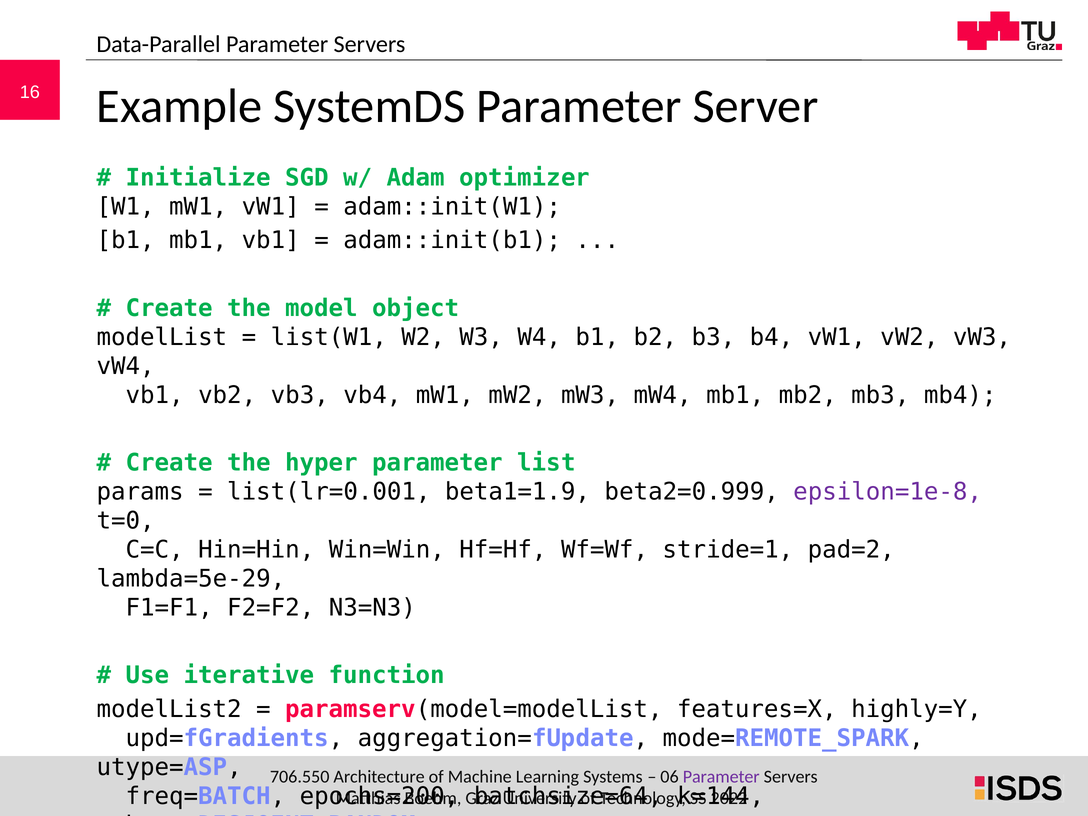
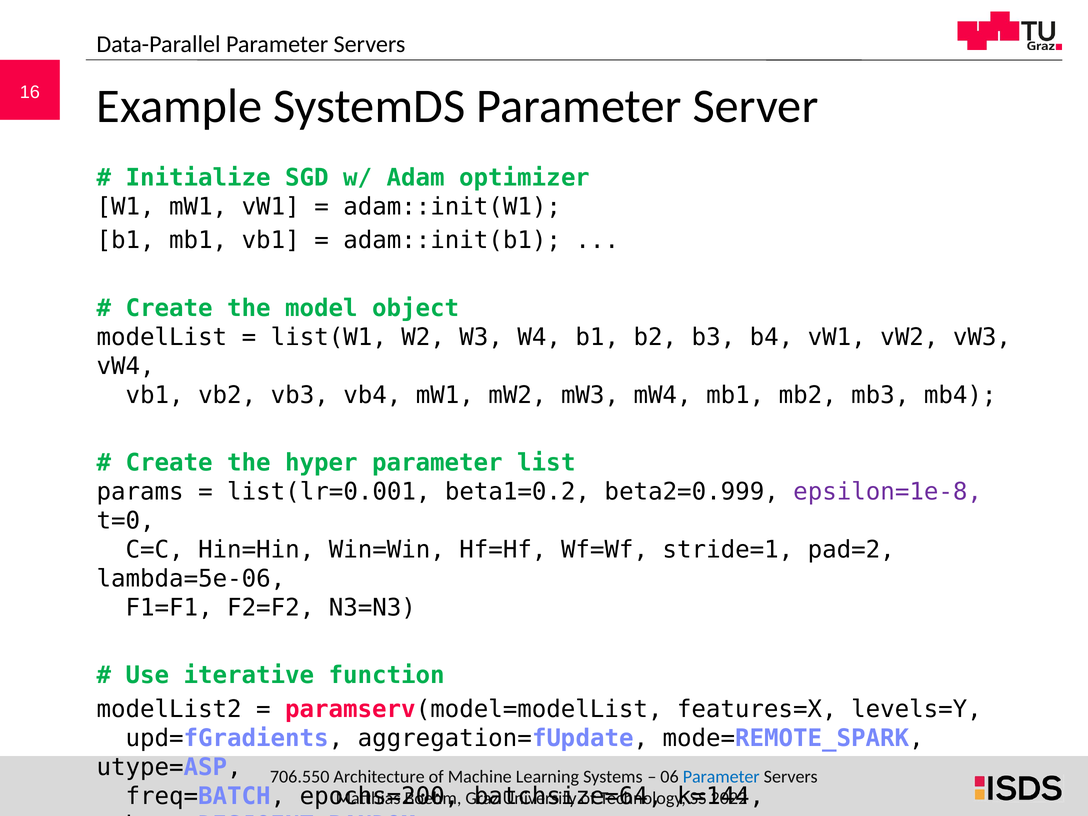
beta1=1.9: beta1=1.9 -> beta1=0.2 (517, 492)
lambda=5e-29: lambda=5e-29 -> lambda=5e-06 (191, 579)
highly=Y: highly=Y -> levels=Y (916, 709)
Parameter colour: purple -> blue (721, 777)
